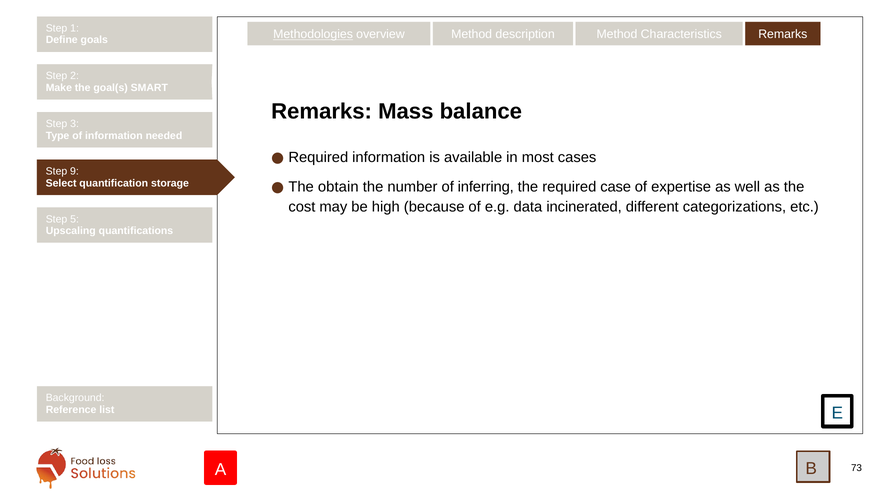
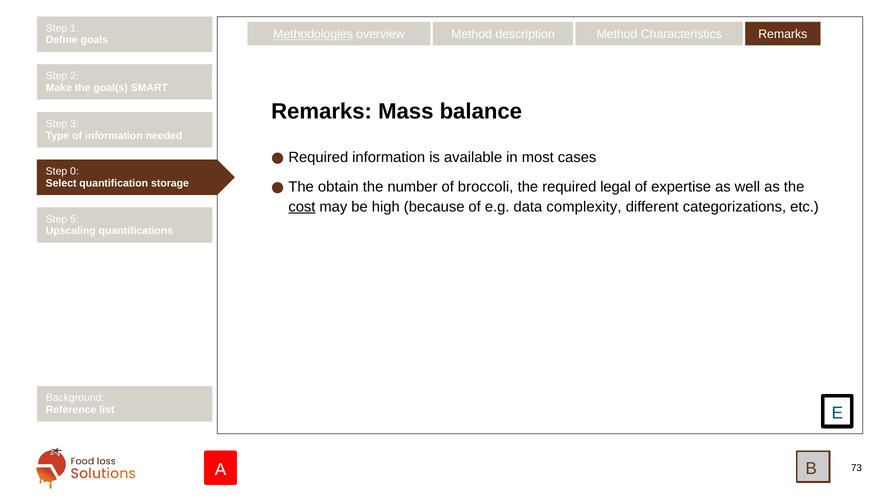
9: 9 -> 0 (74, 172)
inferring: inferring -> broccoli (486, 187)
case: case -> legal (616, 187)
cost underline: none -> present (302, 207)
incinerated: incinerated -> complexity (584, 207)
